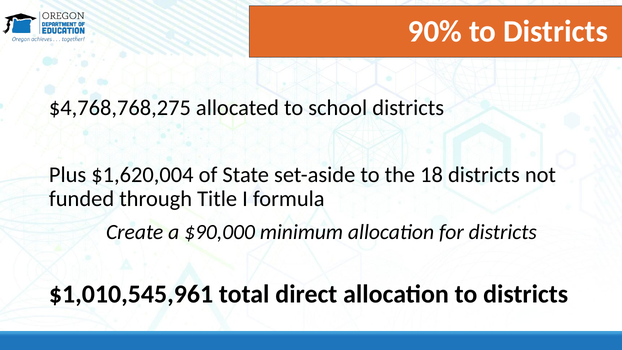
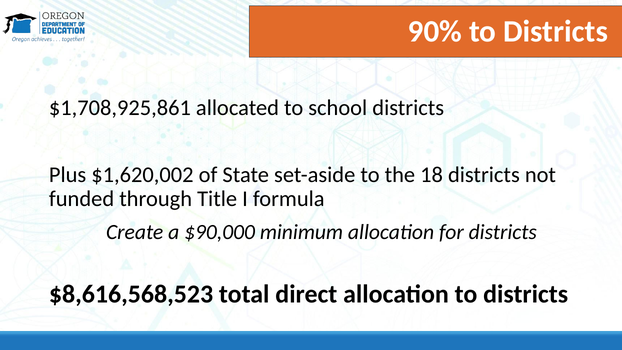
$4,768,768,275: $4,768,768,275 -> $1,708,925,861 (120, 108)
$1,620,004: $1,620,004 -> $1,620,002 (142, 175)
$1,010,545,961: $1,010,545,961 -> $8,616,568,523 (131, 294)
